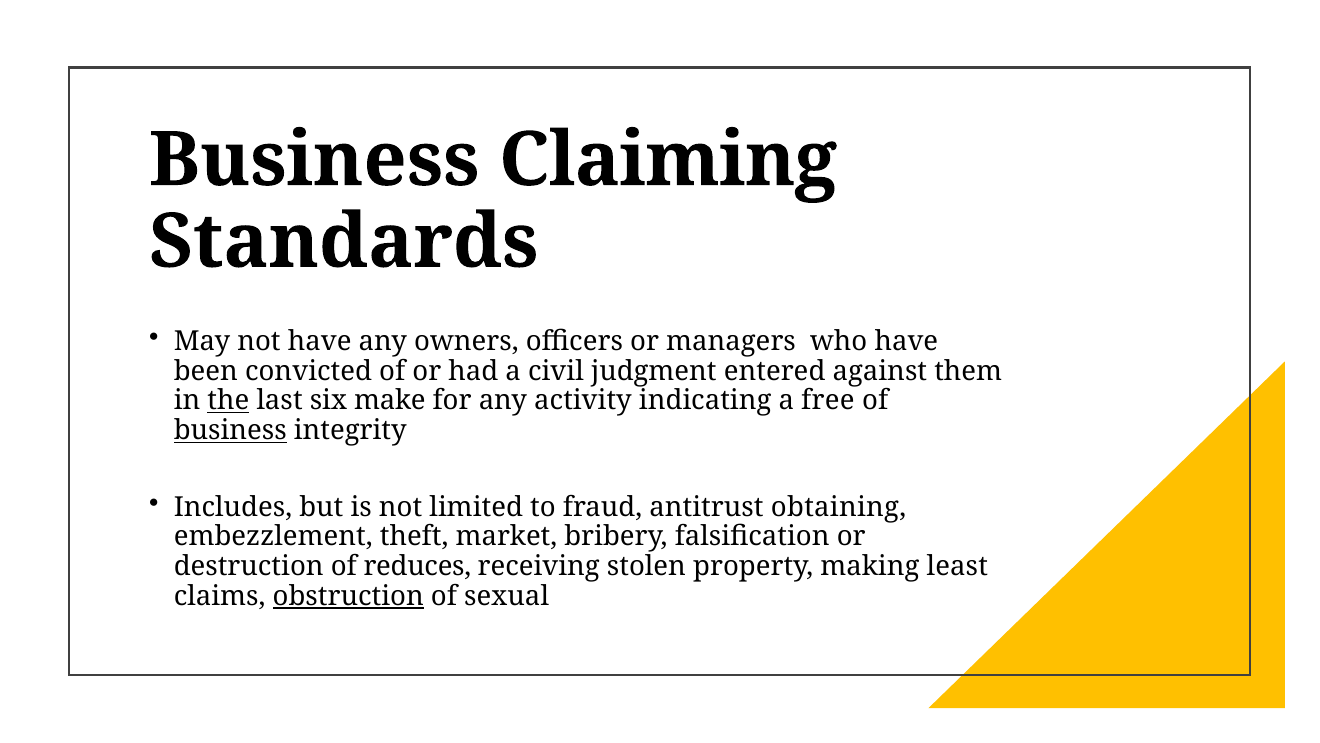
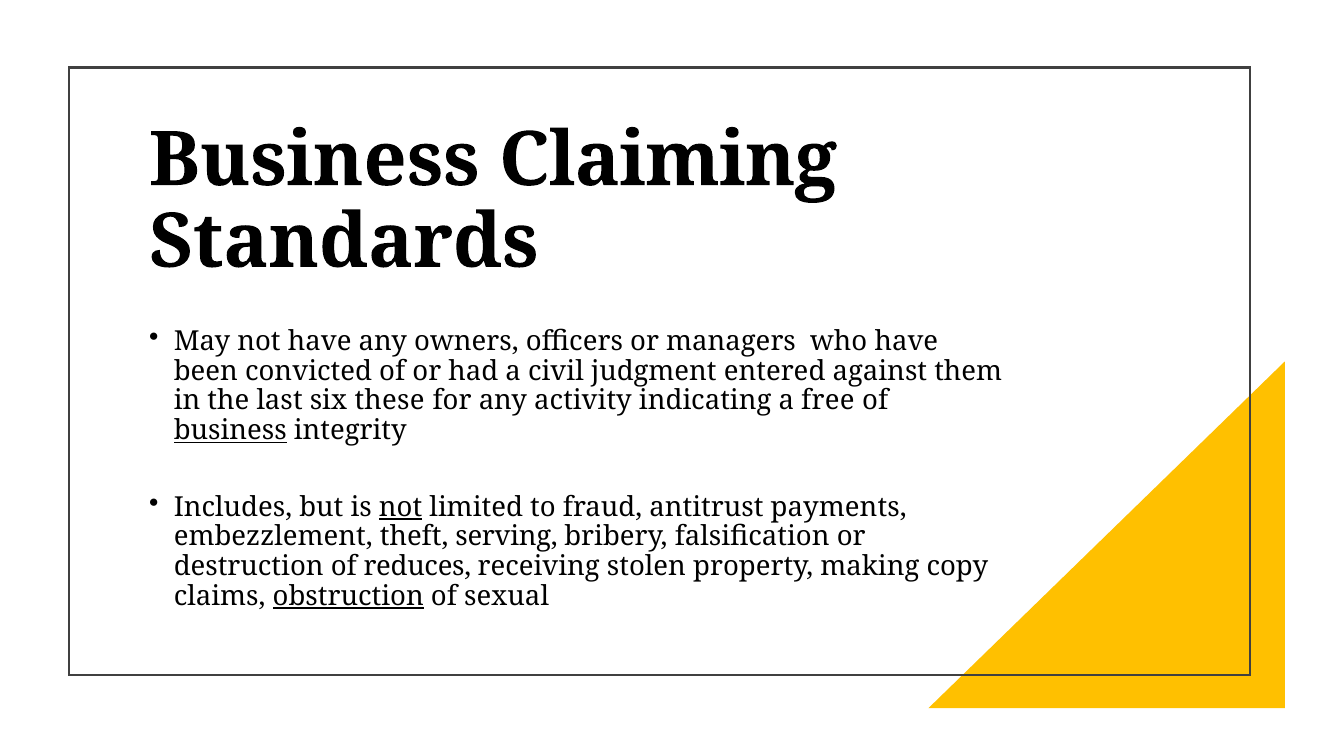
the underline: present -> none (228, 401)
make: make -> these (390, 401)
not underline: none -> present (401, 507)
obtaining: obtaining -> payments (839, 507)
market: market -> serving (507, 537)
least: least -> copy (957, 566)
